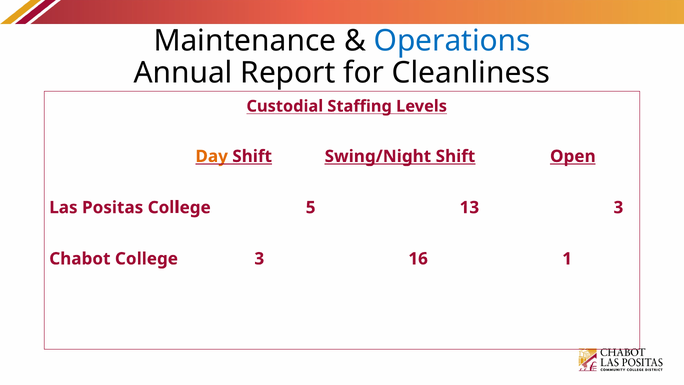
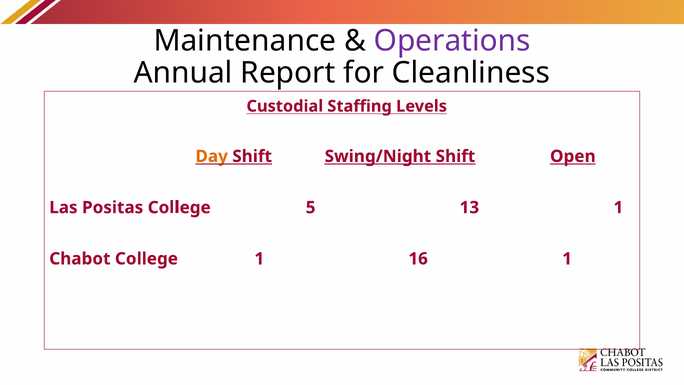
Operations colour: blue -> purple (452, 41)
13 3: 3 -> 1 (618, 207)
College 3: 3 -> 1 (259, 259)
